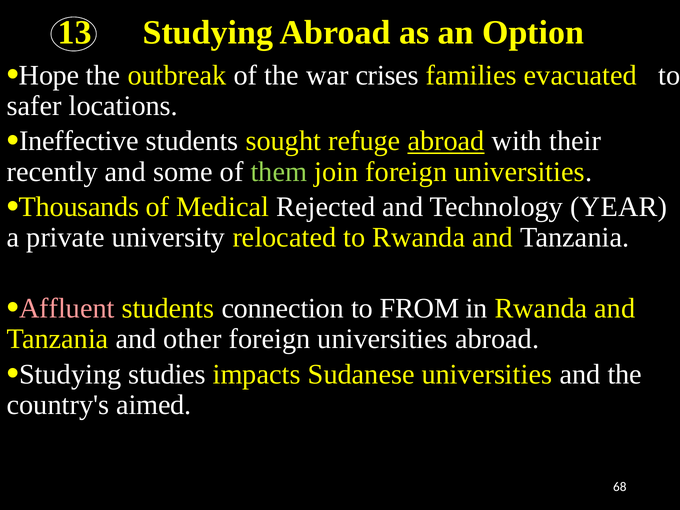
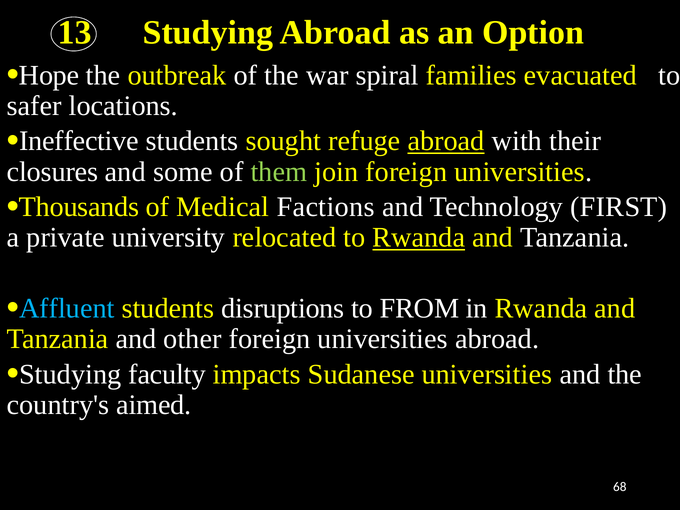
crises: crises -> spiral (387, 75)
recently: recently -> closures (52, 172)
Rejected: Rejected -> Factions (326, 207)
YEAR: YEAR -> FIRST (619, 207)
Rwanda underline: none -> present (419, 238)
Affluent colour: pink -> light blue (67, 308)
connection: connection -> disruptions (283, 308)
studies: studies -> faculty (167, 374)
